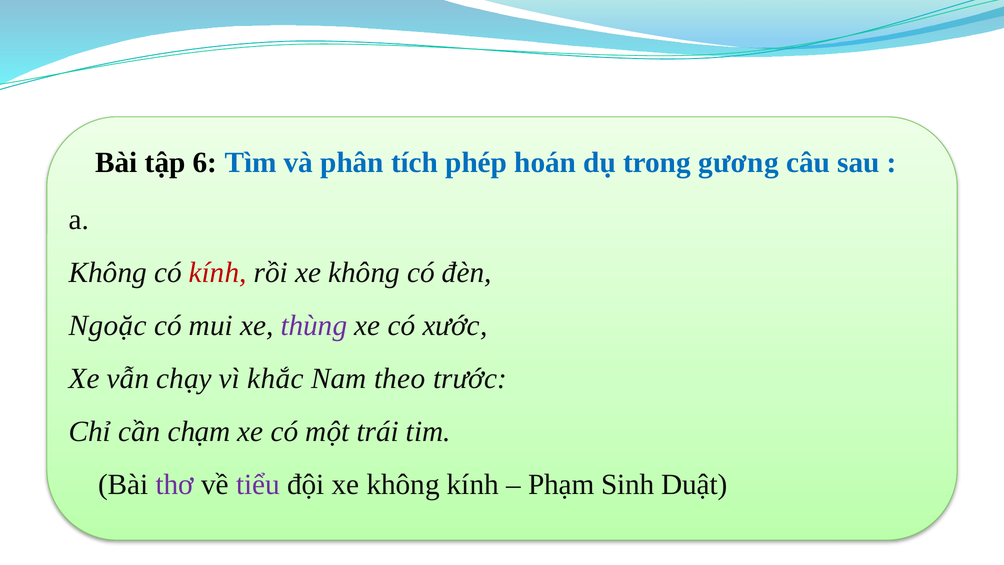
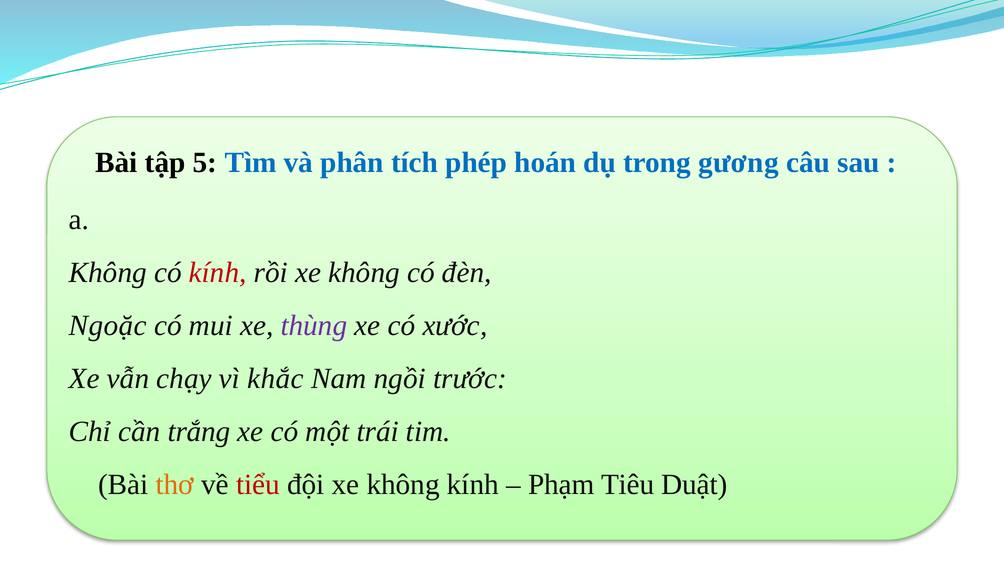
6: 6 -> 5 (205, 162)
theo: theo -> ngồi (400, 378)
chạm: chạm -> trắng (199, 431)
thơ colour: purple -> orange (175, 484)
tiểu colour: purple -> red (258, 484)
Sinh: Sinh -> Tiêu (628, 484)
